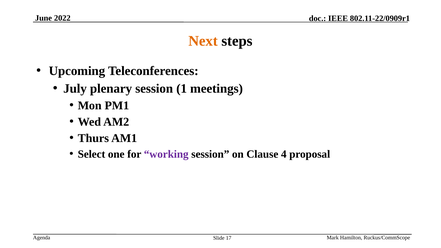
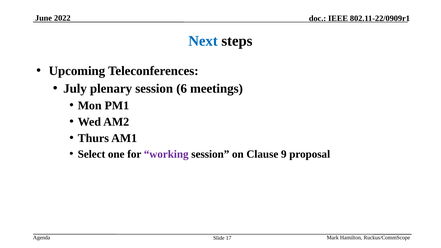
Next colour: orange -> blue (203, 41)
1: 1 -> 6 (182, 89)
4: 4 -> 9 (284, 154)
